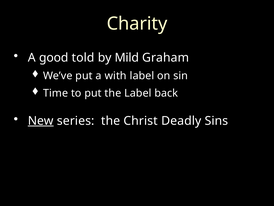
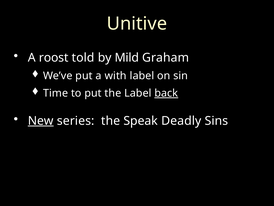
Charity: Charity -> Unitive (137, 24)
good: good -> roost (54, 57)
back underline: none -> present (166, 93)
Christ: Christ -> Speak (141, 121)
